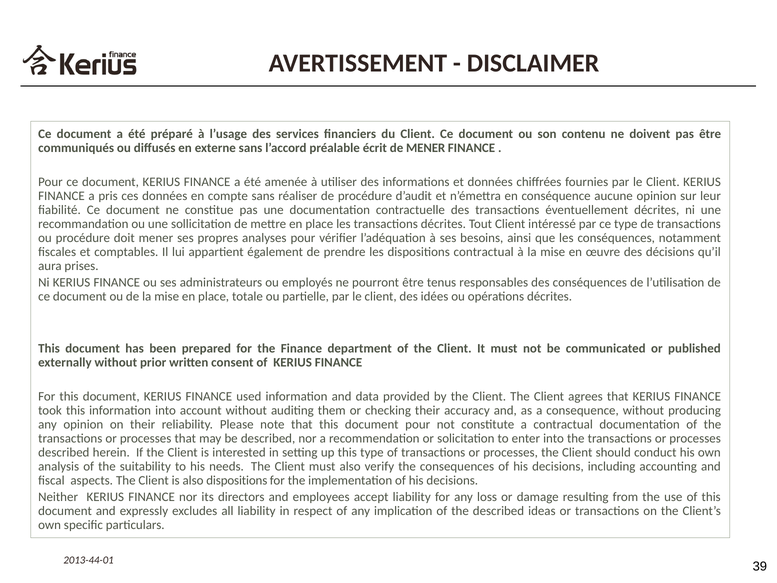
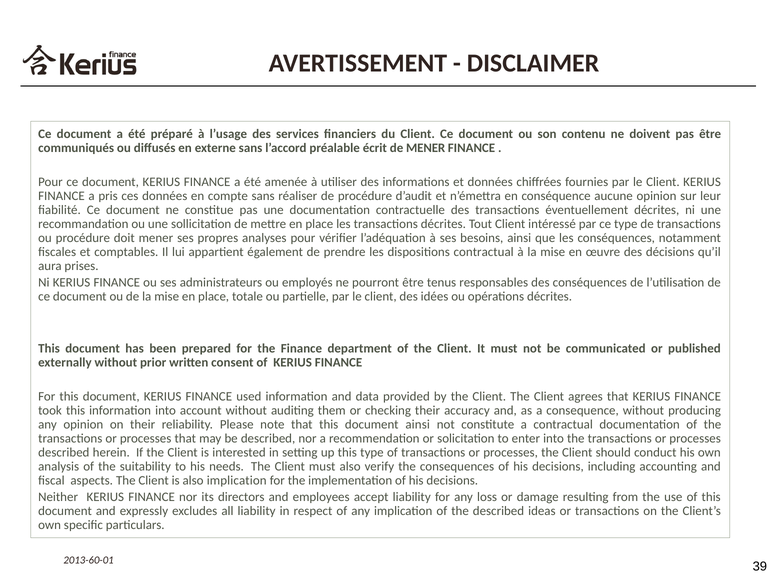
document pour: pour -> ainsi (418, 424)
also dispositions: dispositions -> implication (237, 480)
2013-44-01: 2013-44-01 -> 2013-60-01 (89, 560)
